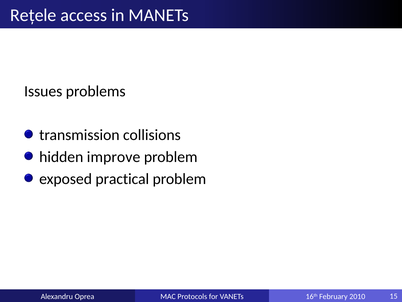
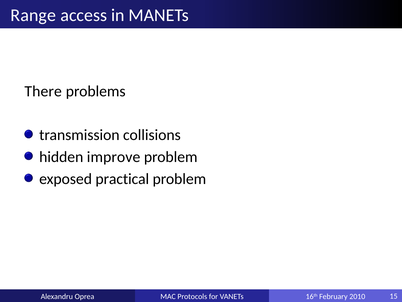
Reţele: Reţele -> Range (33, 15)
Issues: Issues -> There (43, 91)
